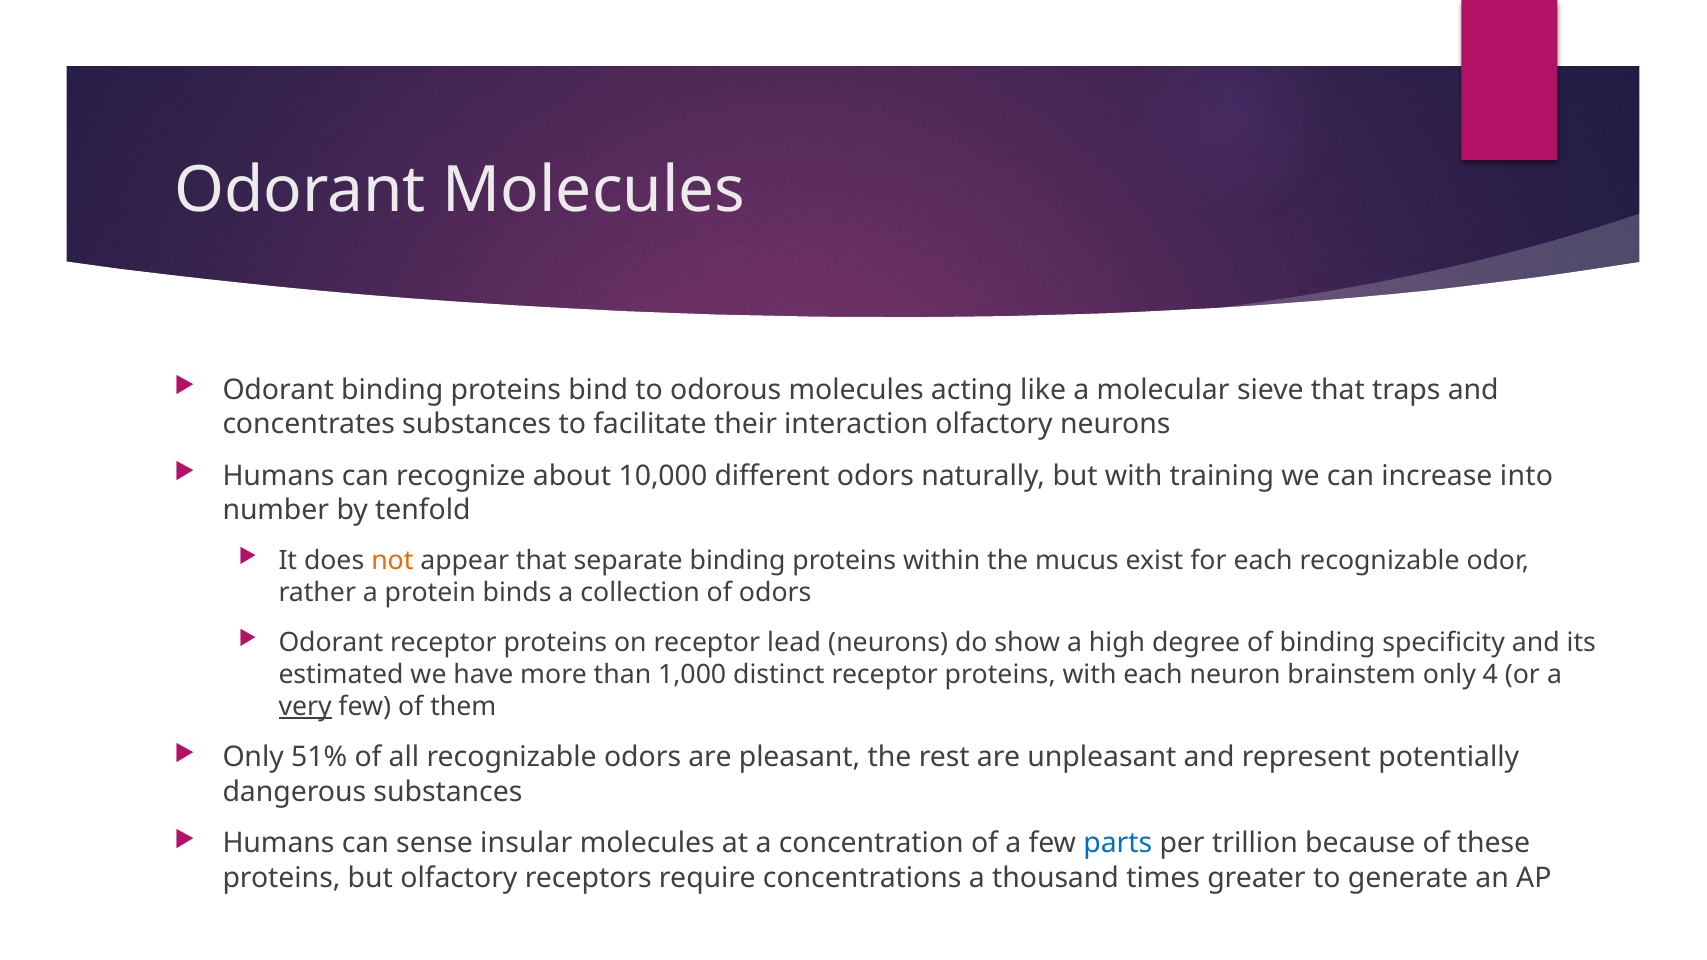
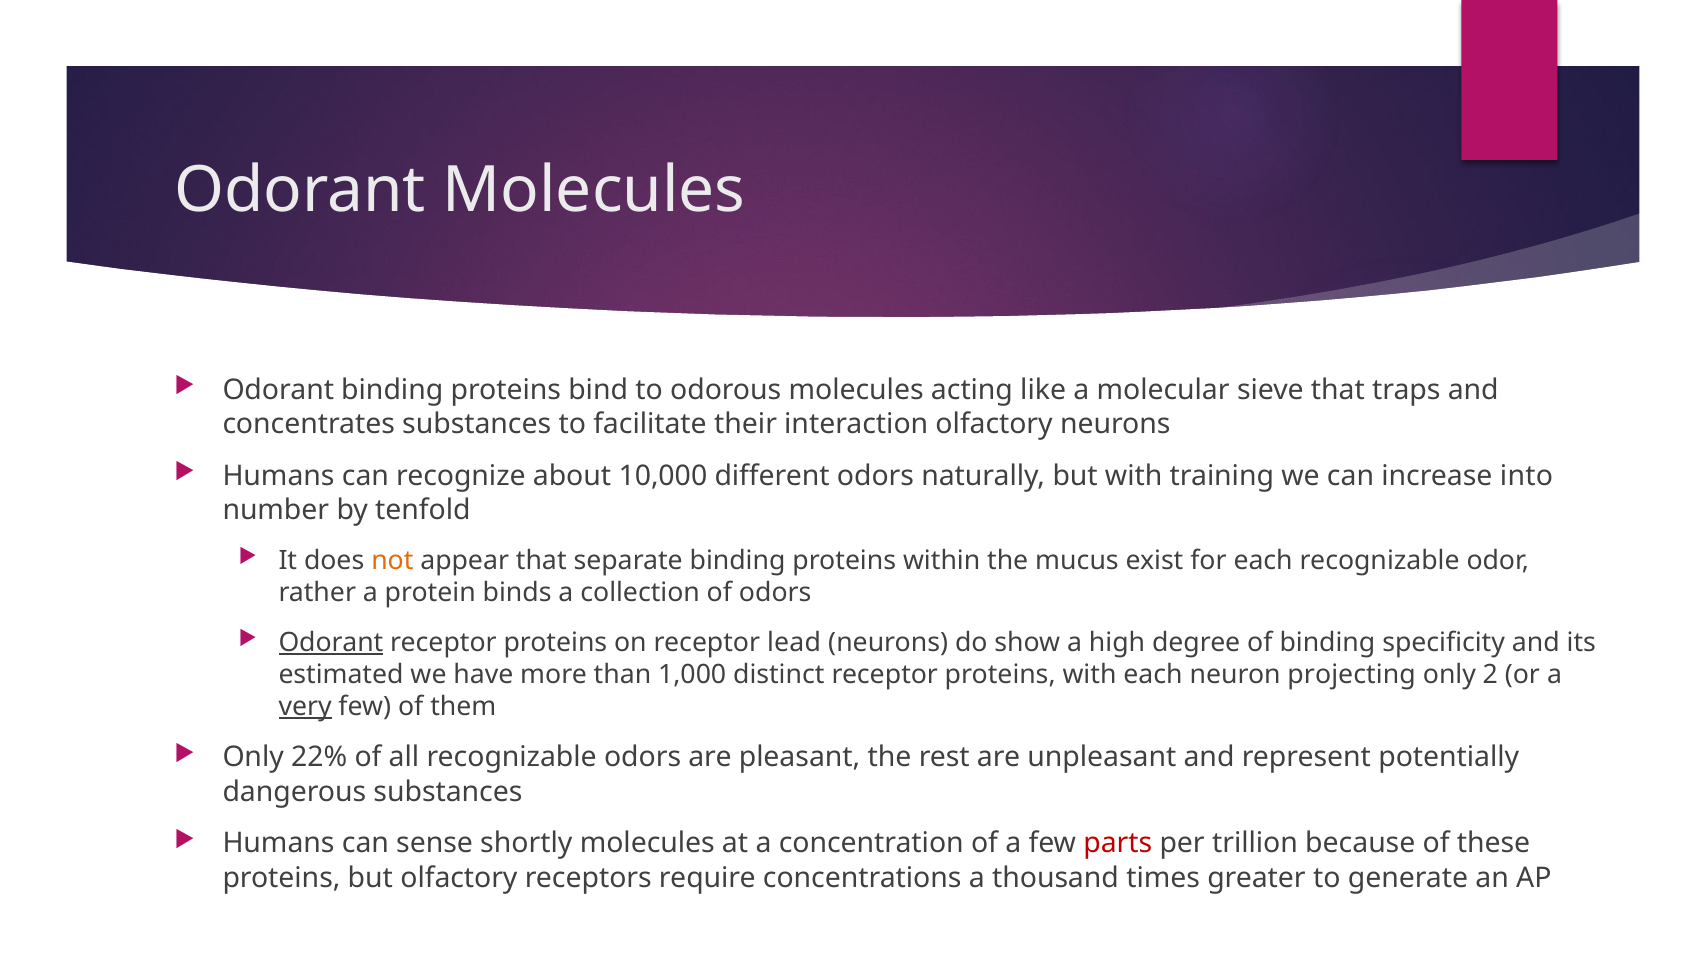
Odorant underline: none -> present (331, 643)
brainstem: brainstem -> projecting (1352, 675)
4: 4 -> 2 (1490, 675)
51%: 51% -> 22% (319, 758)
insular: insular -> shortly (526, 844)
parts colour: blue -> red (1118, 844)
